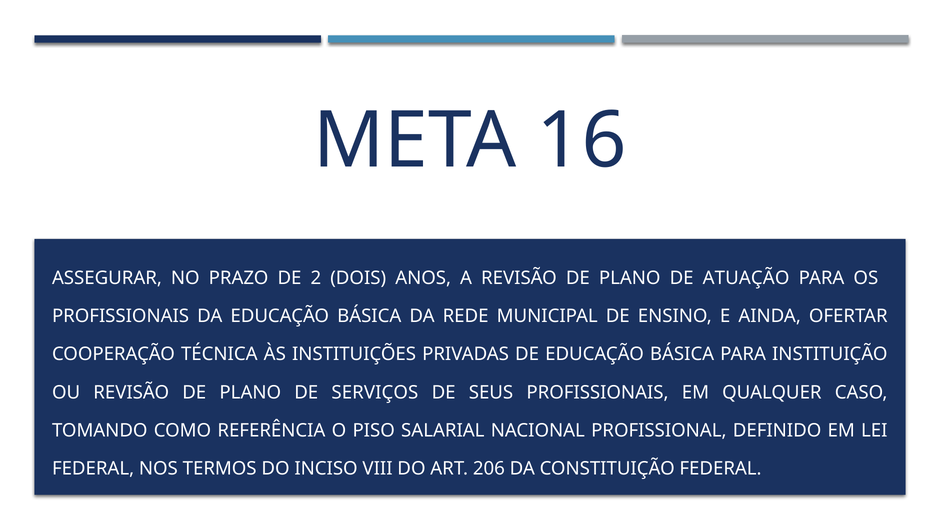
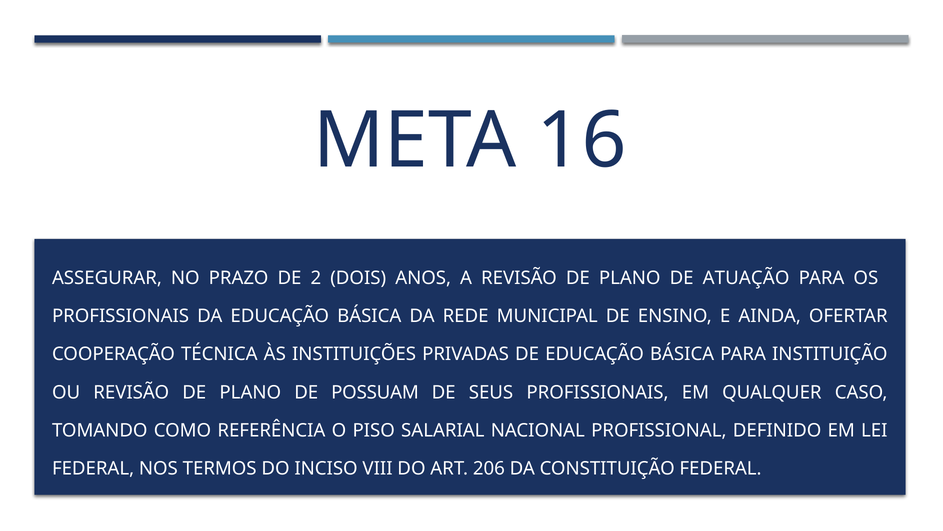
SERVIÇOS: SERVIÇOS -> POSSUAM (375, 392)
